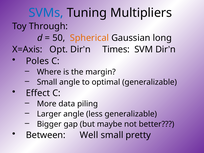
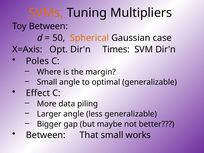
SVMs colour: blue -> orange (46, 13)
Toy Through: Through -> Between (48, 26)
long: long -> case (162, 38)
Well: Well -> That (89, 135)
pretty: pretty -> works (138, 135)
